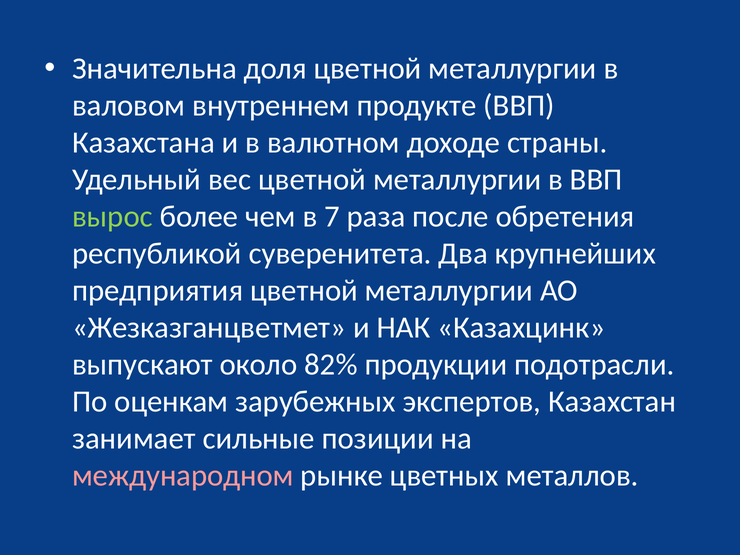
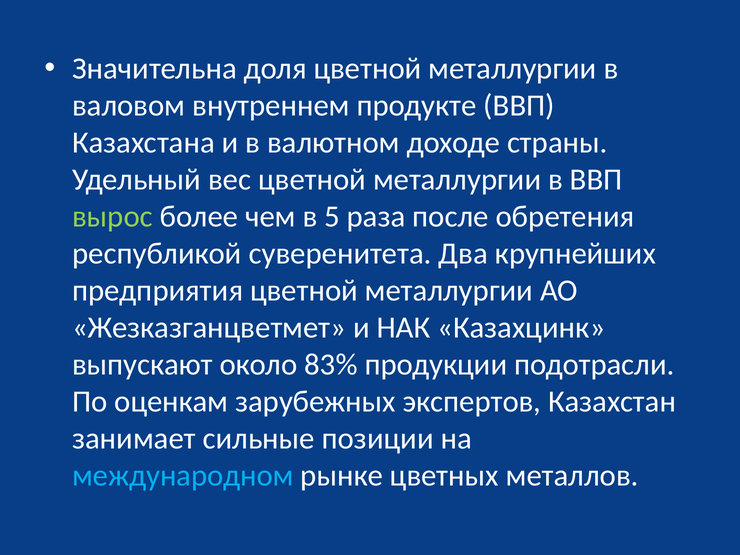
7: 7 -> 5 (332, 217)
82%: 82% -> 83% (331, 365)
международном colour: pink -> light blue (183, 476)
